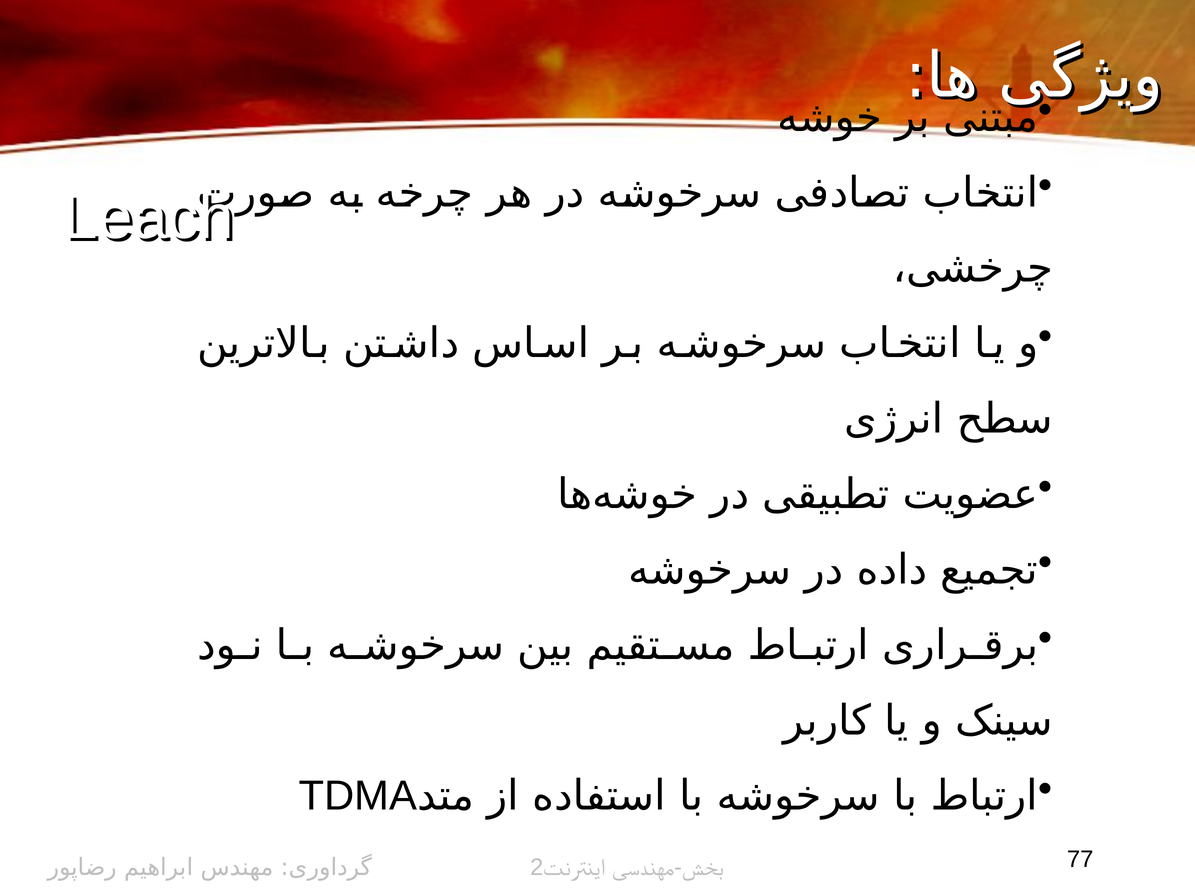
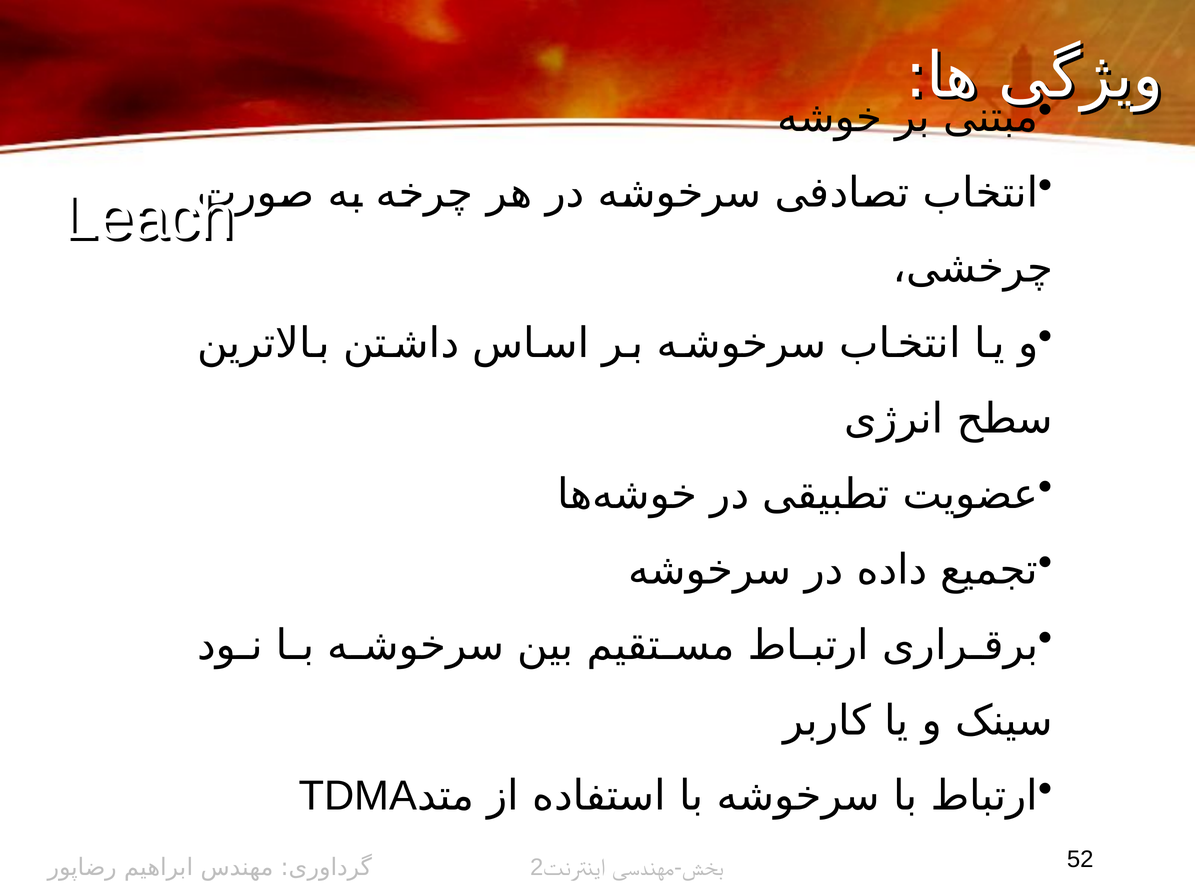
77: 77 -> 52 (1080, 859)
